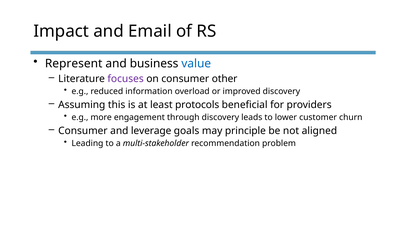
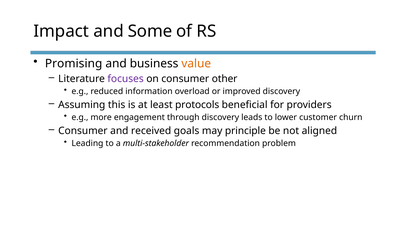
Email: Email -> Some (150, 31)
Represent: Represent -> Promising (74, 64)
value colour: blue -> orange (196, 64)
leverage: leverage -> received (151, 131)
